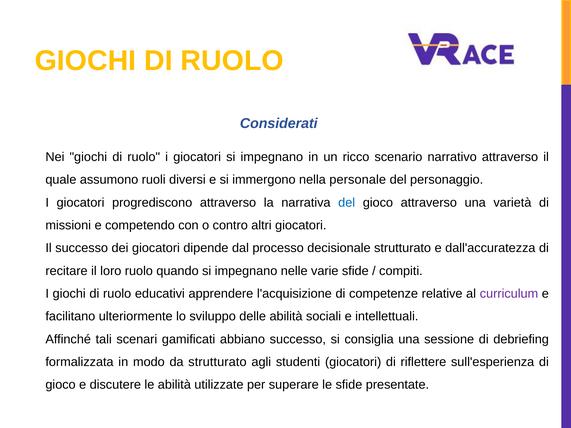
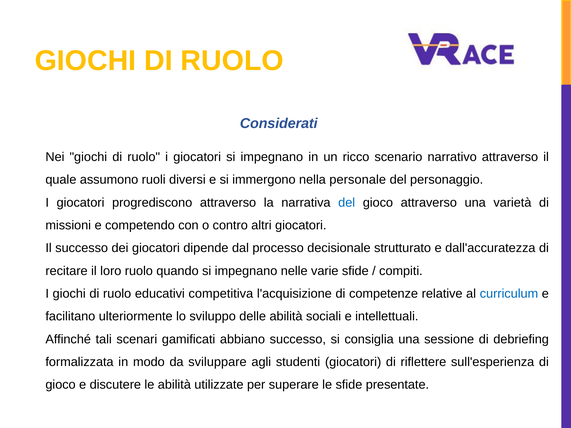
apprendere: apprendere -> competitiva (221, 294)
curriculum colour: purple -> blue (509, 294)
da strutturato: strutturato -> sviluppare (217, 362)
